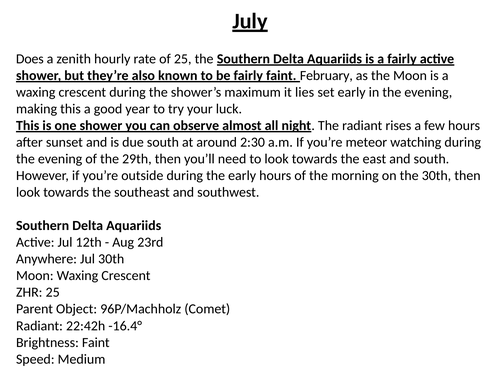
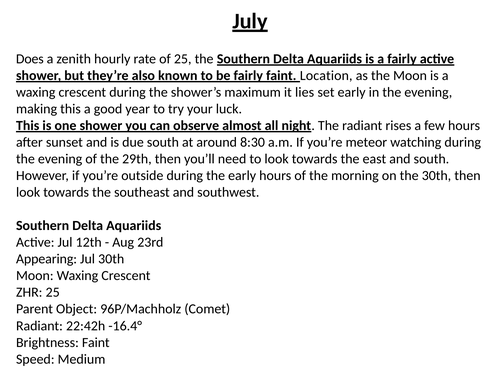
February: February -> Location (326, 76)
2:30: 2:30 -> 8:30 (253, 142)
Anywhere: Anywhere -> Appearing (47, 259)
